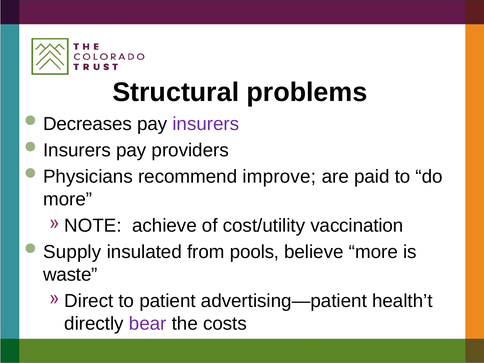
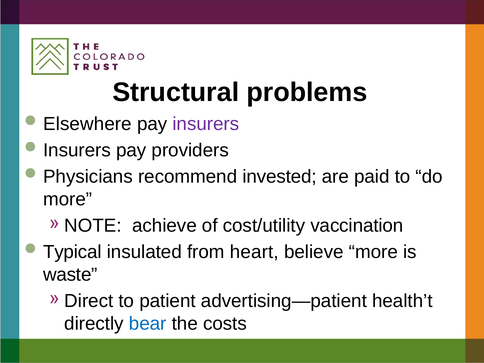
Decreases: Decreases -> Elsewhere (87, 124)
improve: improve -> invested (280, 177)
Supply: Supply -> Typical (72, 252)
pools: pools -> heart (254, 252)
bear colour: purple -> blue (148, 324)
